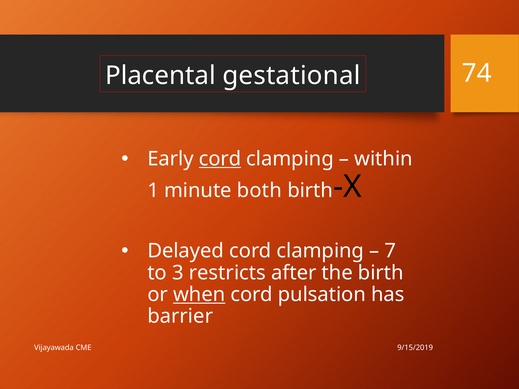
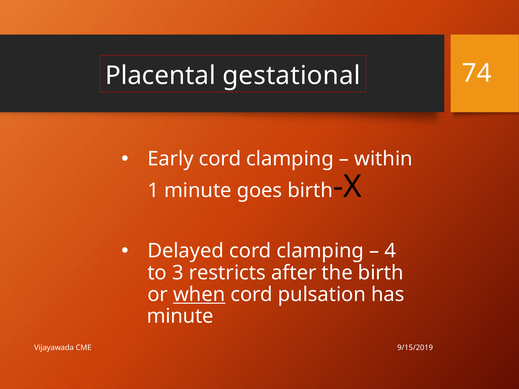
cord underline: present -> none (220, 159)
both: both -> goes (260, 191)
7: 7 -> 4 (390, 251)
barrier: barrier -> minute (180, 316)
